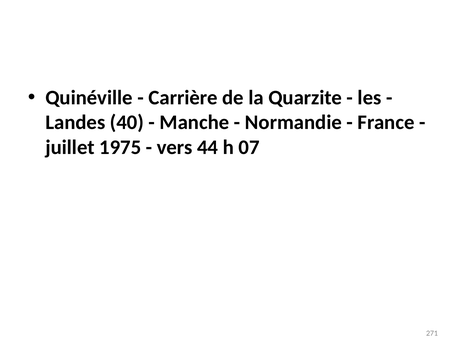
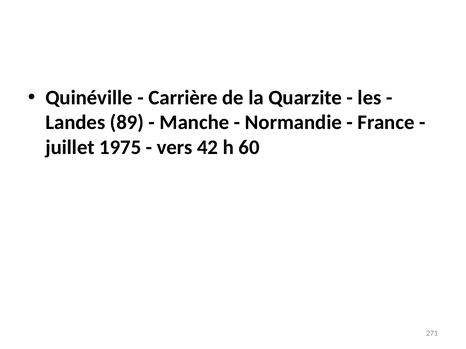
40: 40 -> 89 (127, 123)
44: 44 -> 42 (208, 147)
07: 07 -> 60 (249, 147)
